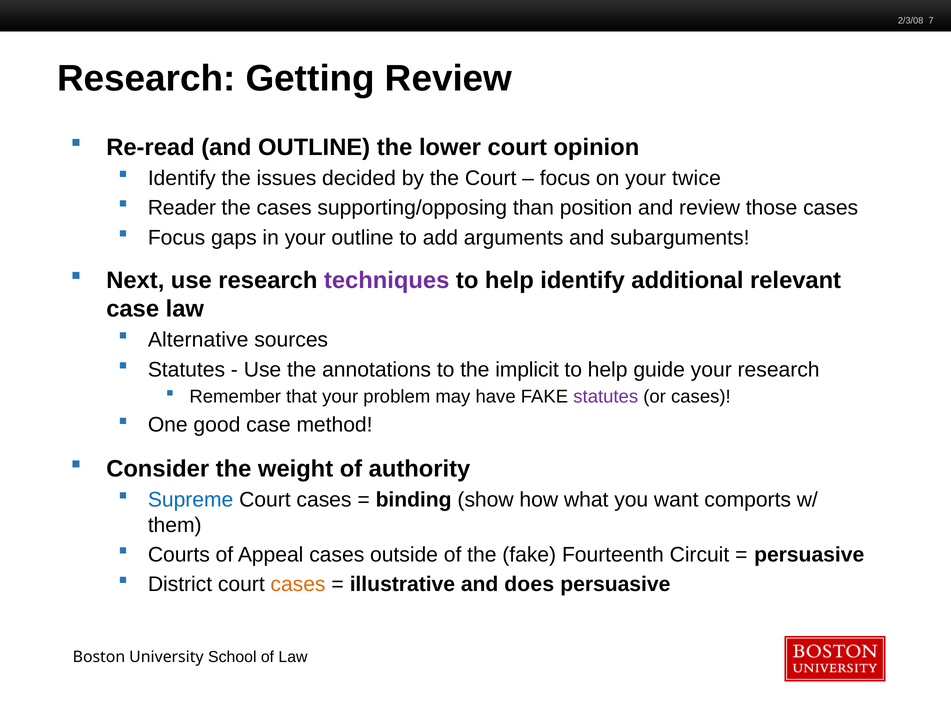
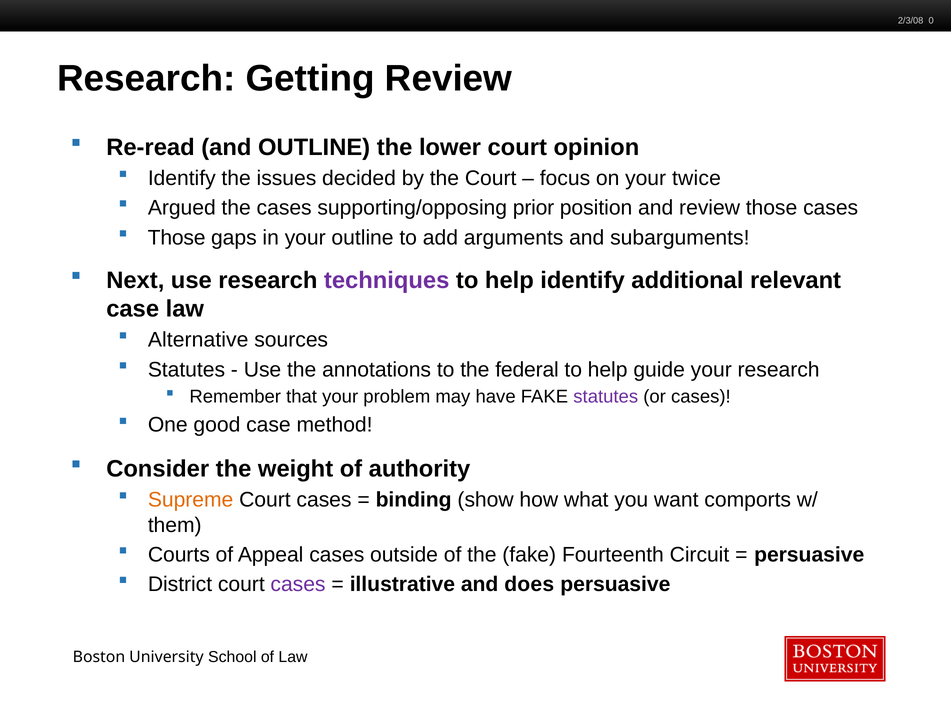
7: 7 -> 0 (931, 21)
Reader: Reader -> Argued (182, 208)
than: than -> prior (534, 208)
Focus: Focus -> Those (177, 238)
implicit: implicit -> federal (527, 370)
Supreme colour: blue -> orange (191, 500)
cases colour: orange -> purple (298, 585)
